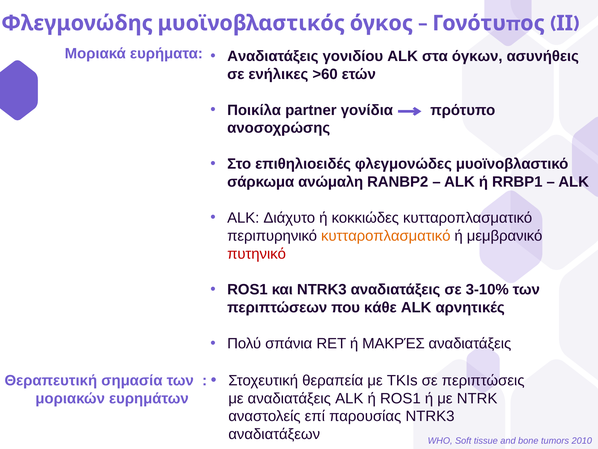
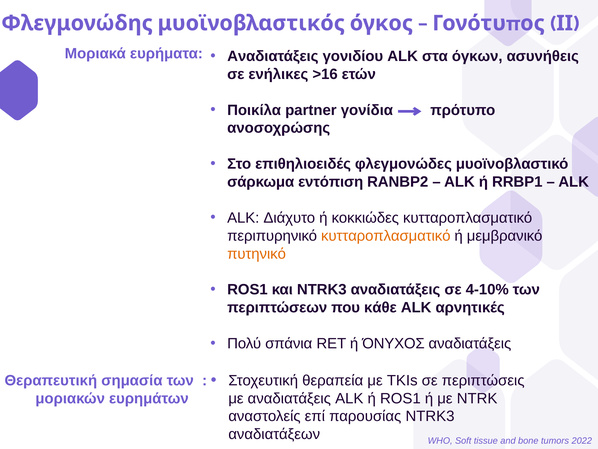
>60: >60 -> >16 (325, 74)
ανώμαλη: ανώμαλη -> εντόπιση (331, 182)
πυτηνικό colour: red -> orange (257, 253)
3-10%: 3-10% -> 4-10% (487, 289)
ΜΑΚΡΈΣ: ΜΑΚΡΈΣ -> ΌΝΥΧΟΣ (393, 343)
2010: 2010 -> 2022 (582, 440)
